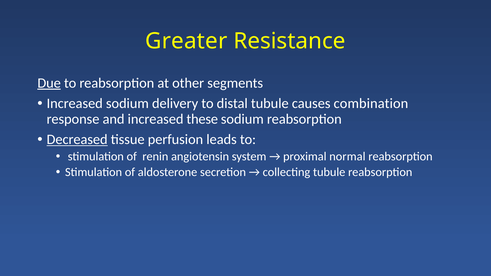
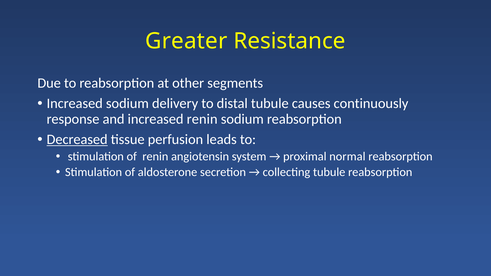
Due underline: present -> none (49, 83)
combination: combination -> continuously (371, 104)
increased these: these -> renin (202, 119)
